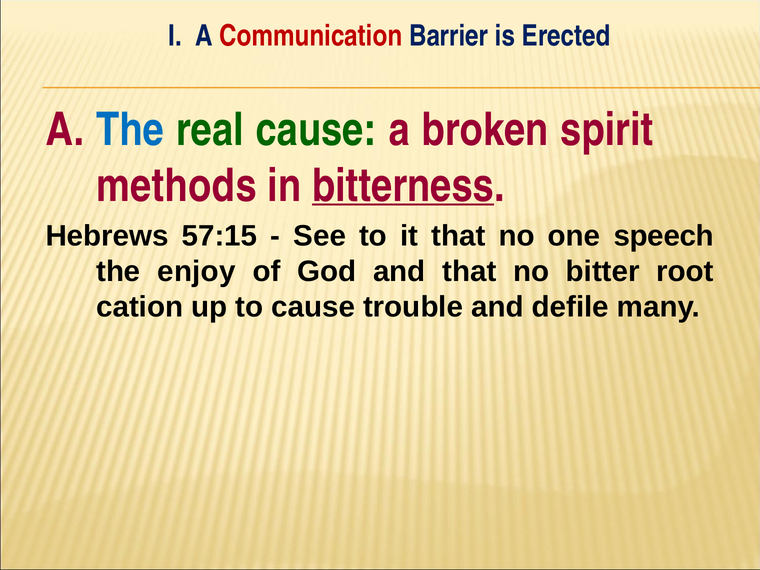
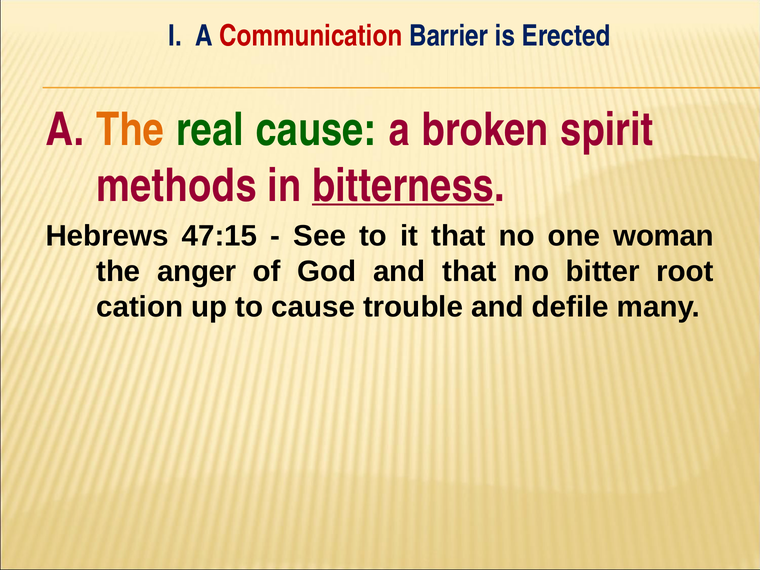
The colour: blue -> orange (130, 130)
57:15: 57:15 -> 47:15 (219, 236)
speech: speech -> woman (664, 236)
enjoy: enjoy -> anger (197, 271)
